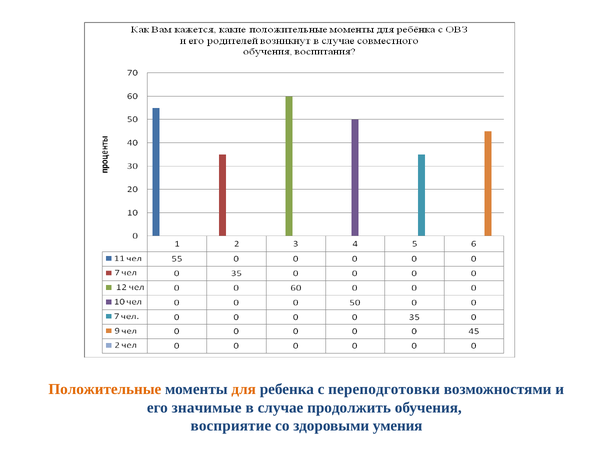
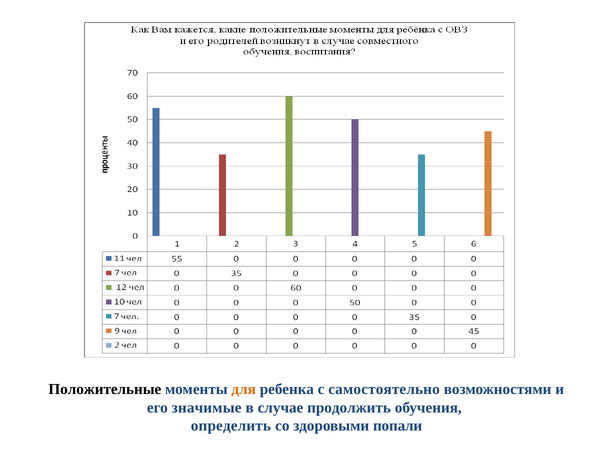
Положительные colour: orange -> black (105, 389)
переподготовки: переподготовки -> самостоятельно (384, 389)
восприятие: восприятие -> определить (231, 426)
умения: умения -> попали (398, 426)
